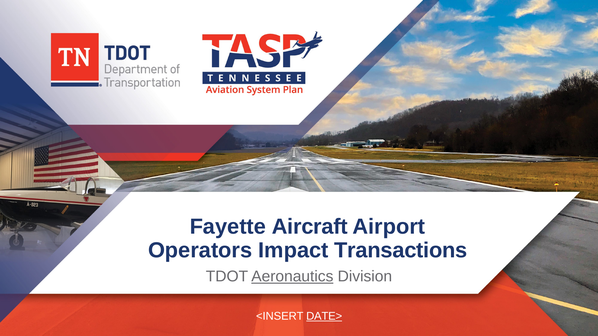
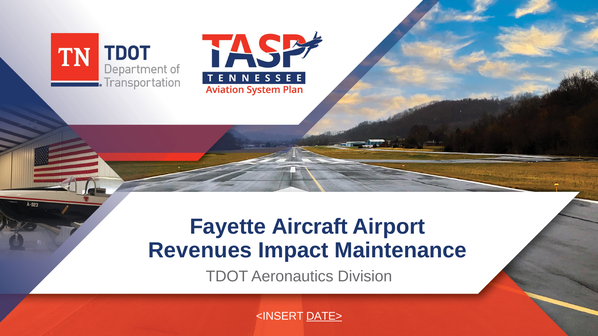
Operators: Operators -> Revenues (200, 251)
Transactions: Transactions -> Maintenance (401, 251)
Aeronautics underline: present -> none (292, 277)
